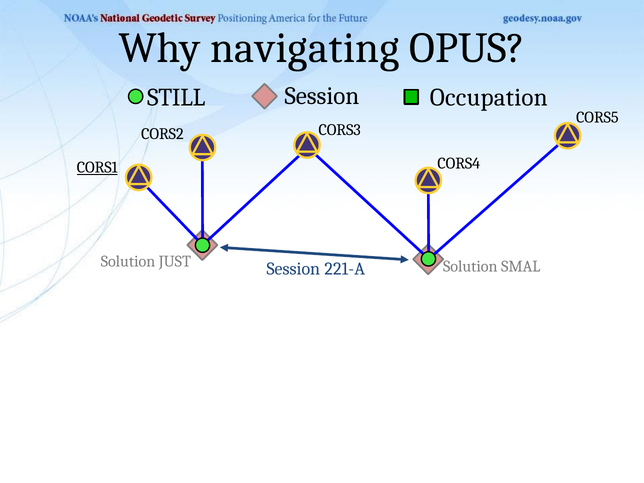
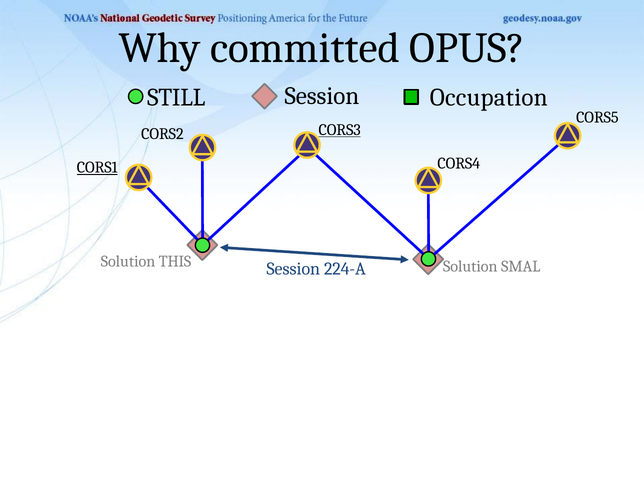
navigating: navigating -> committed (305, 48)
CORS3 underline: none -> present (340, 130)
JUST: JUST -> THIS (175, 261)
221-A: 221-A -> 224-A (345, 269)
